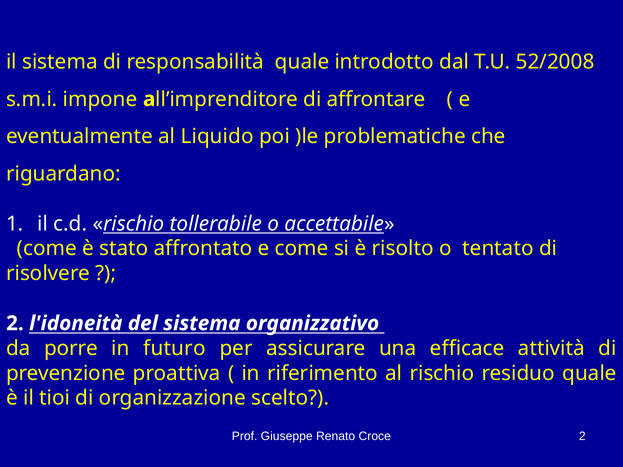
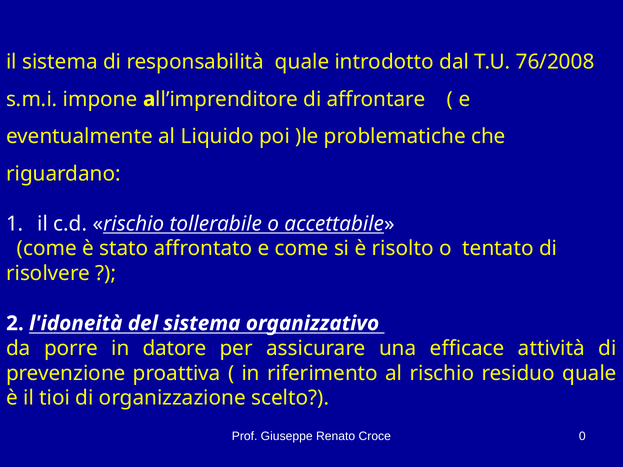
52/2008: 52/2008 -> 76/2008 (555, 62)
futuro: futuro -> datore (175, 348)
Croce 2: 2 -> 0 (582, 437)
